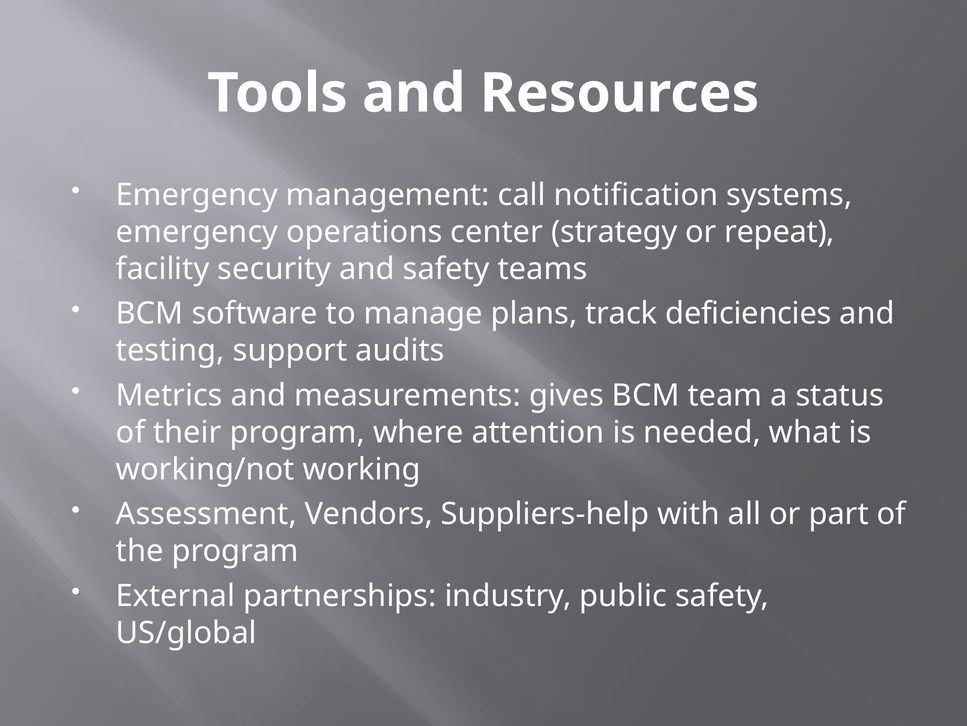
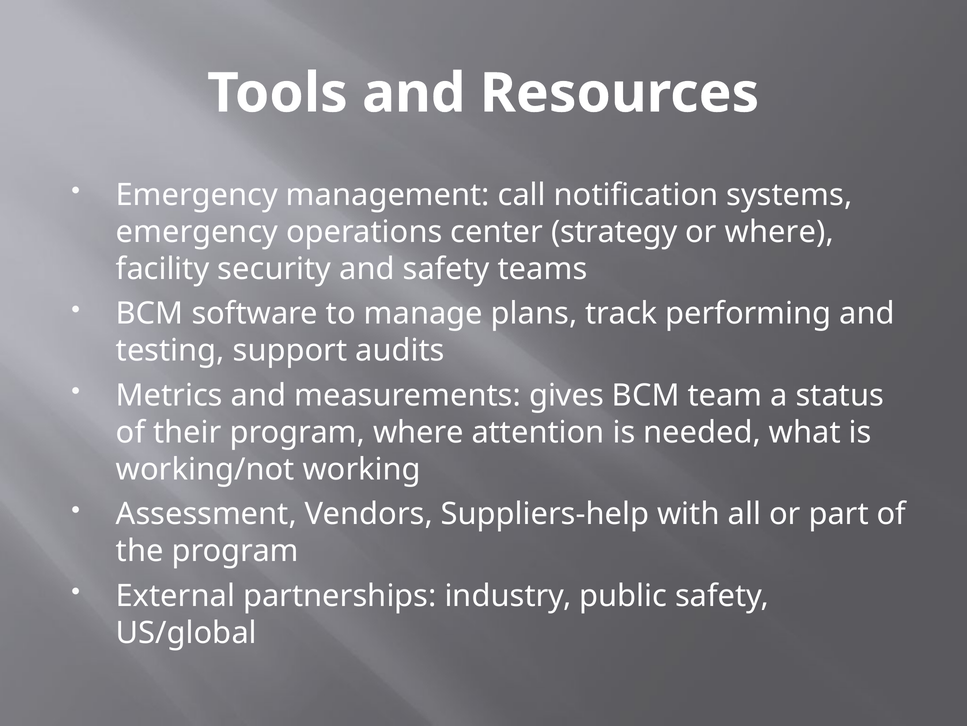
or repeat: repeat -> where (779, 232)
deficiencies: deficiencies -> performing (748, 313)
